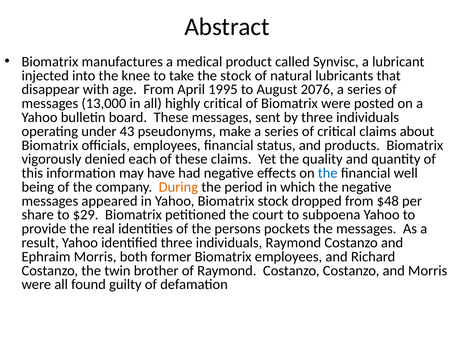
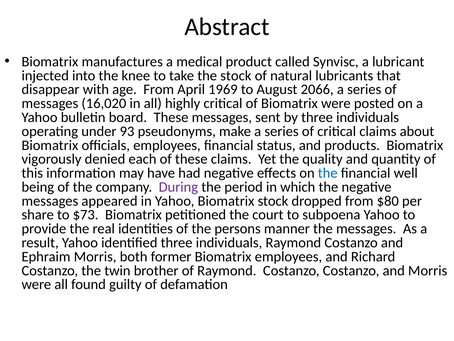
1995: 1995 -> 1969 (223, 89)
2076: 2076 -> 2066 (317, 89)
13,000: 13,000 -> 16,020 (104, 103)
43: 43 -> 93 (127, 131)
During colour: orange -> purple (178, 187)
$48: $48 -> $80 (388, 201)
$29: $29 -> $73 (86, 215)
pockets: pockets -> manner (287, 228)
